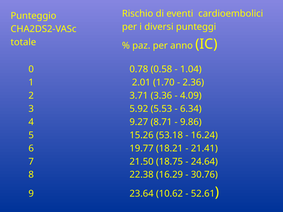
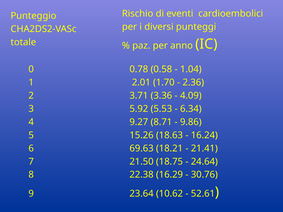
53.18: 53.18 -> 18.63 (169, 135)
19.77: 19.77 -> 69.63 (142, 148)
